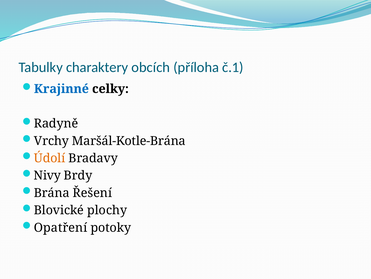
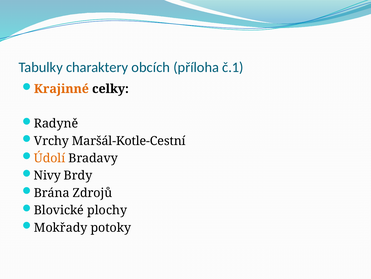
Krajinné colour: blue -> orange (61, 89)
Maršál-Kotle-Brána: Maršál-Kotle-Brána -> Maršál-Kotle-Cestní (129, 141)
Řešení: Řešení -> Zdrojů (92, 192)
Opatření: Opatření -> Mokřady (61, 227)
